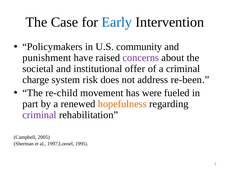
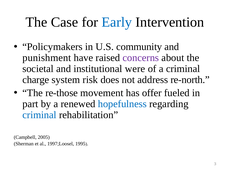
offer: offer -> were (135, 69)
re-been: re-been -> re-north (190, 80)
re-child: re-child -> re-those (62, 93)
were: were -> offer (152, 93)
hopefulness colour: orange -> blue (122, 104)
criminal colour: purple -> blue (39, 115)
